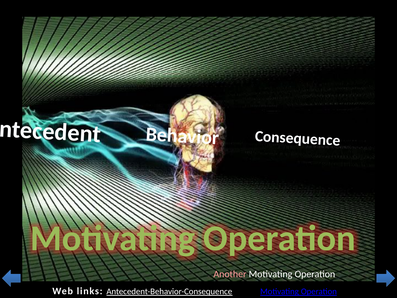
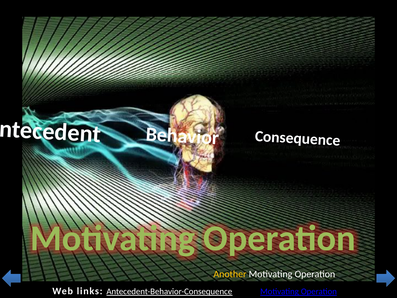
Another colour: pink -> yellow (230, 274)
